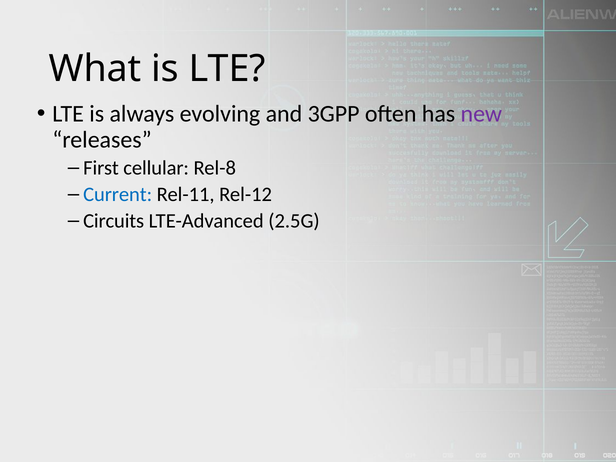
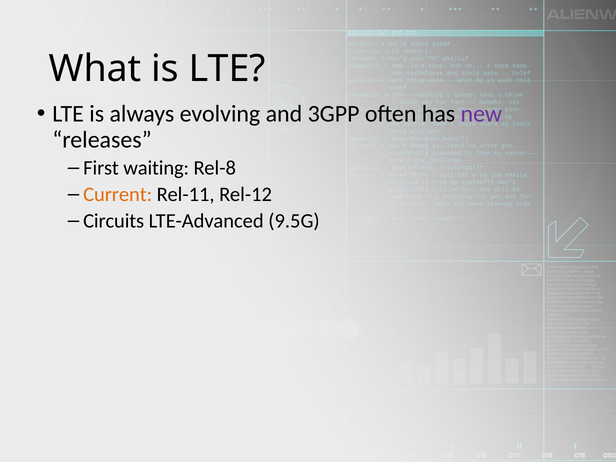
cellular: cellular -> waiting (156, 168)
Current colour: blue -> orange (118, 194)
2.5G: 2.5G -> 9.5G (294, 221)
